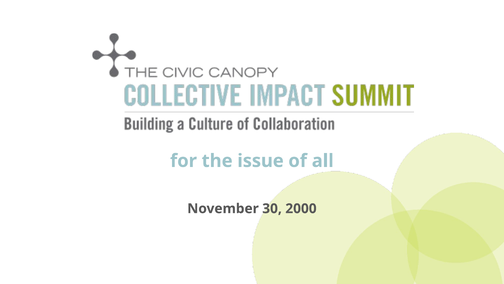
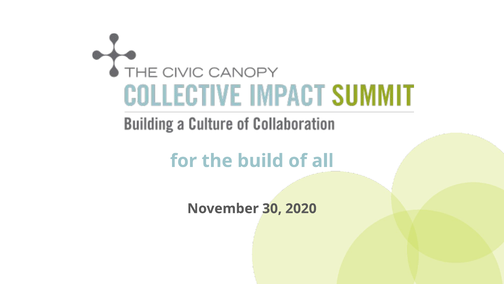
issue: issue -> build (260, 161)
2000: 2000 -> 2020 (301, 208)
